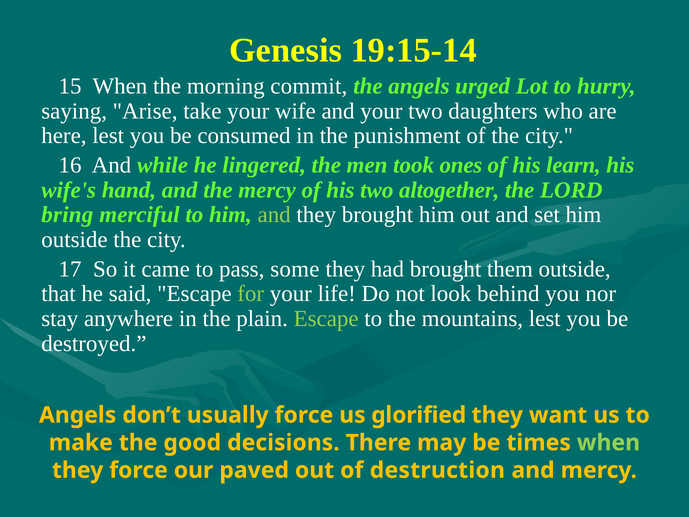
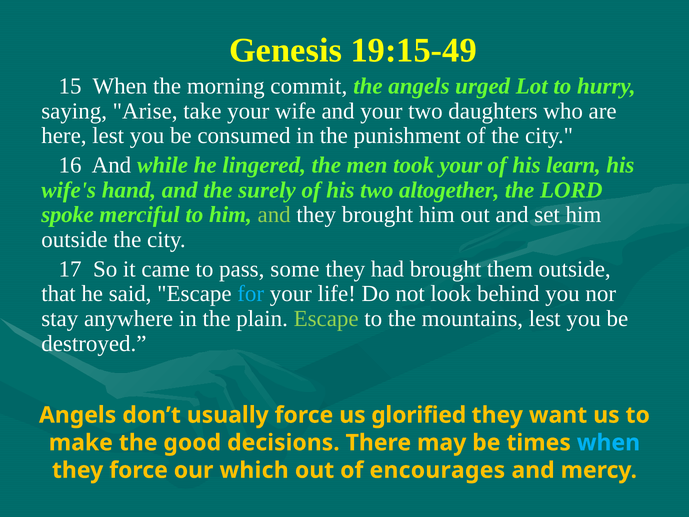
19:15-14: 19:15-14 -> 19:15-49 (414, 51)
took ones: ones -> your (461, 165)
the mercy: mercy -> surely (267, 190)
bring: bring -> spoke (68, 215)
for colour: light green -> light blue (251, 294)
when colour: light green -> light blue (608, 442)
paved: paved -> which (254, 470)
destruction: destruction -> encourages (437, 470)
